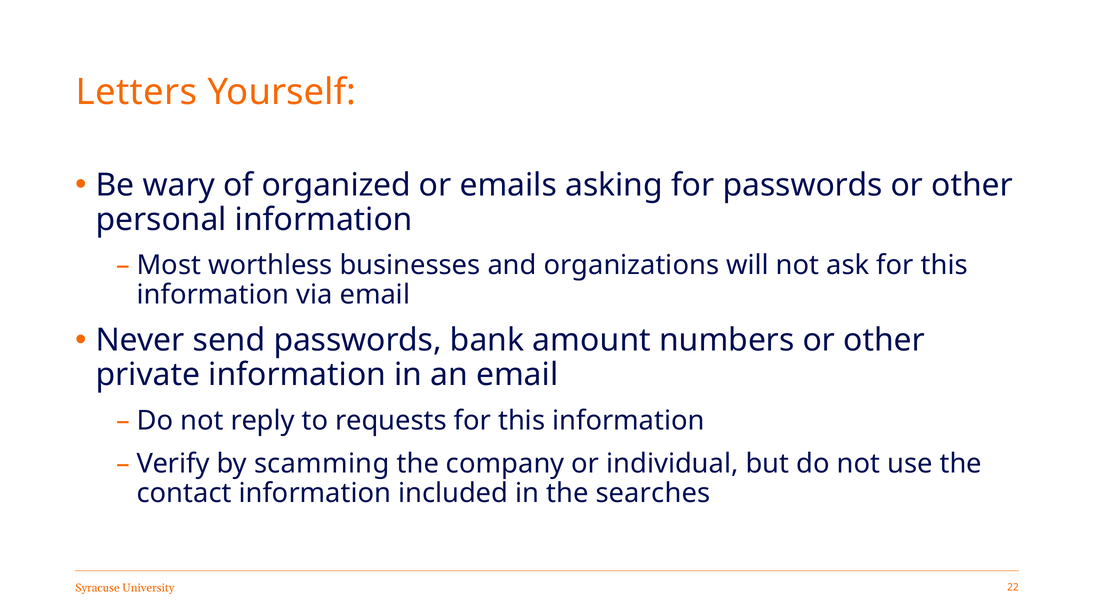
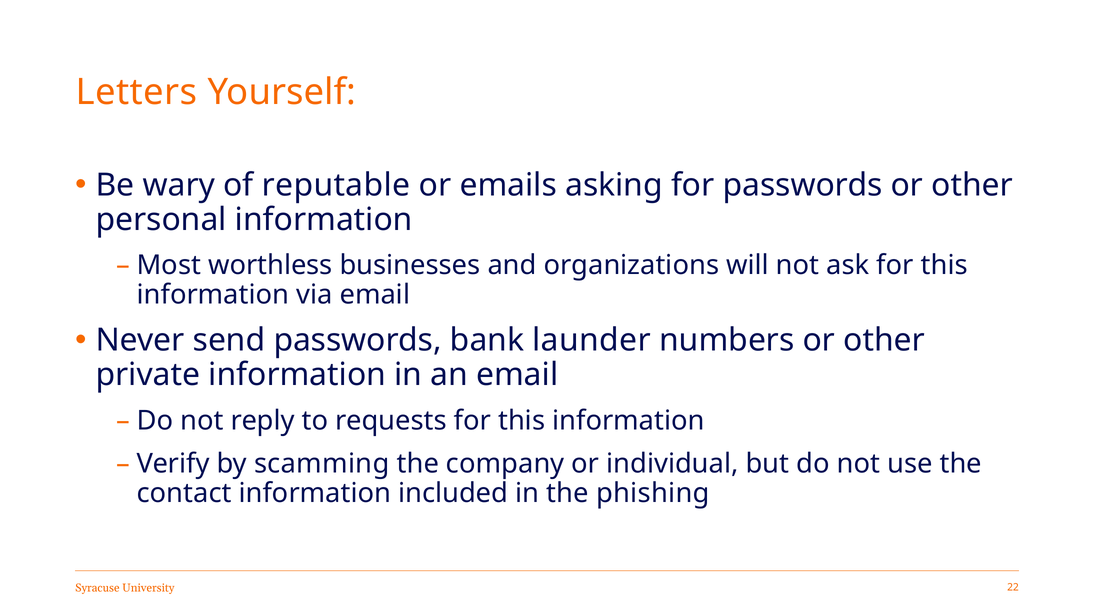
organized: organized -> reputable (336, 185)
amount: amount -> launder (592, 340)
searches: searches -> phishing (653, 493)
